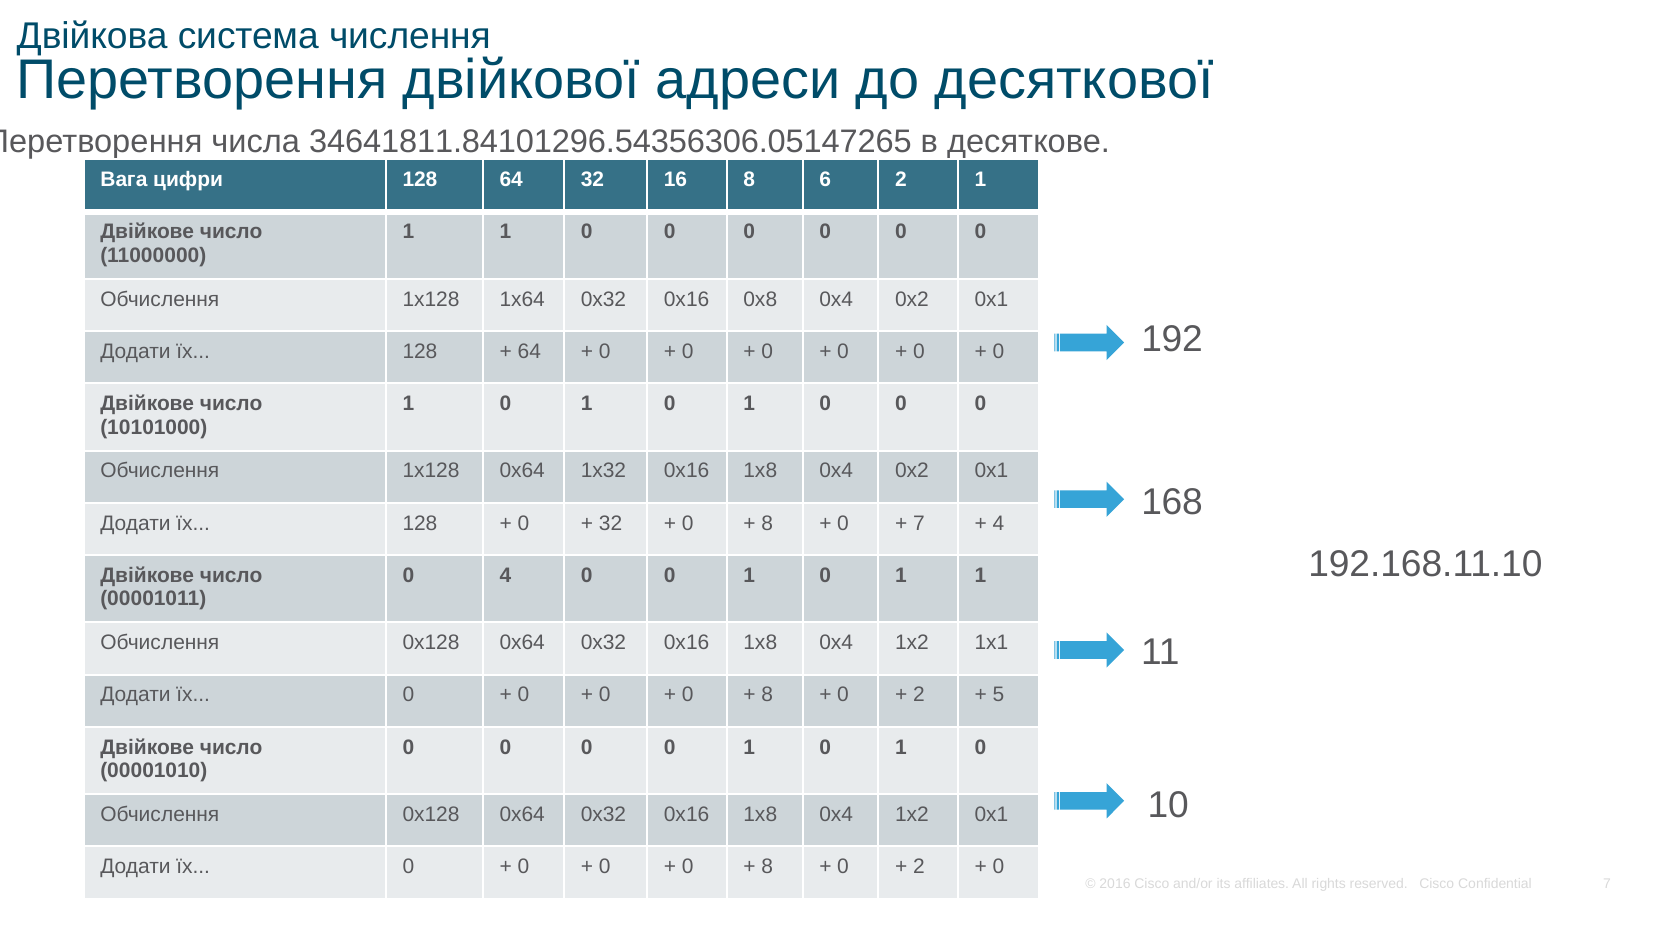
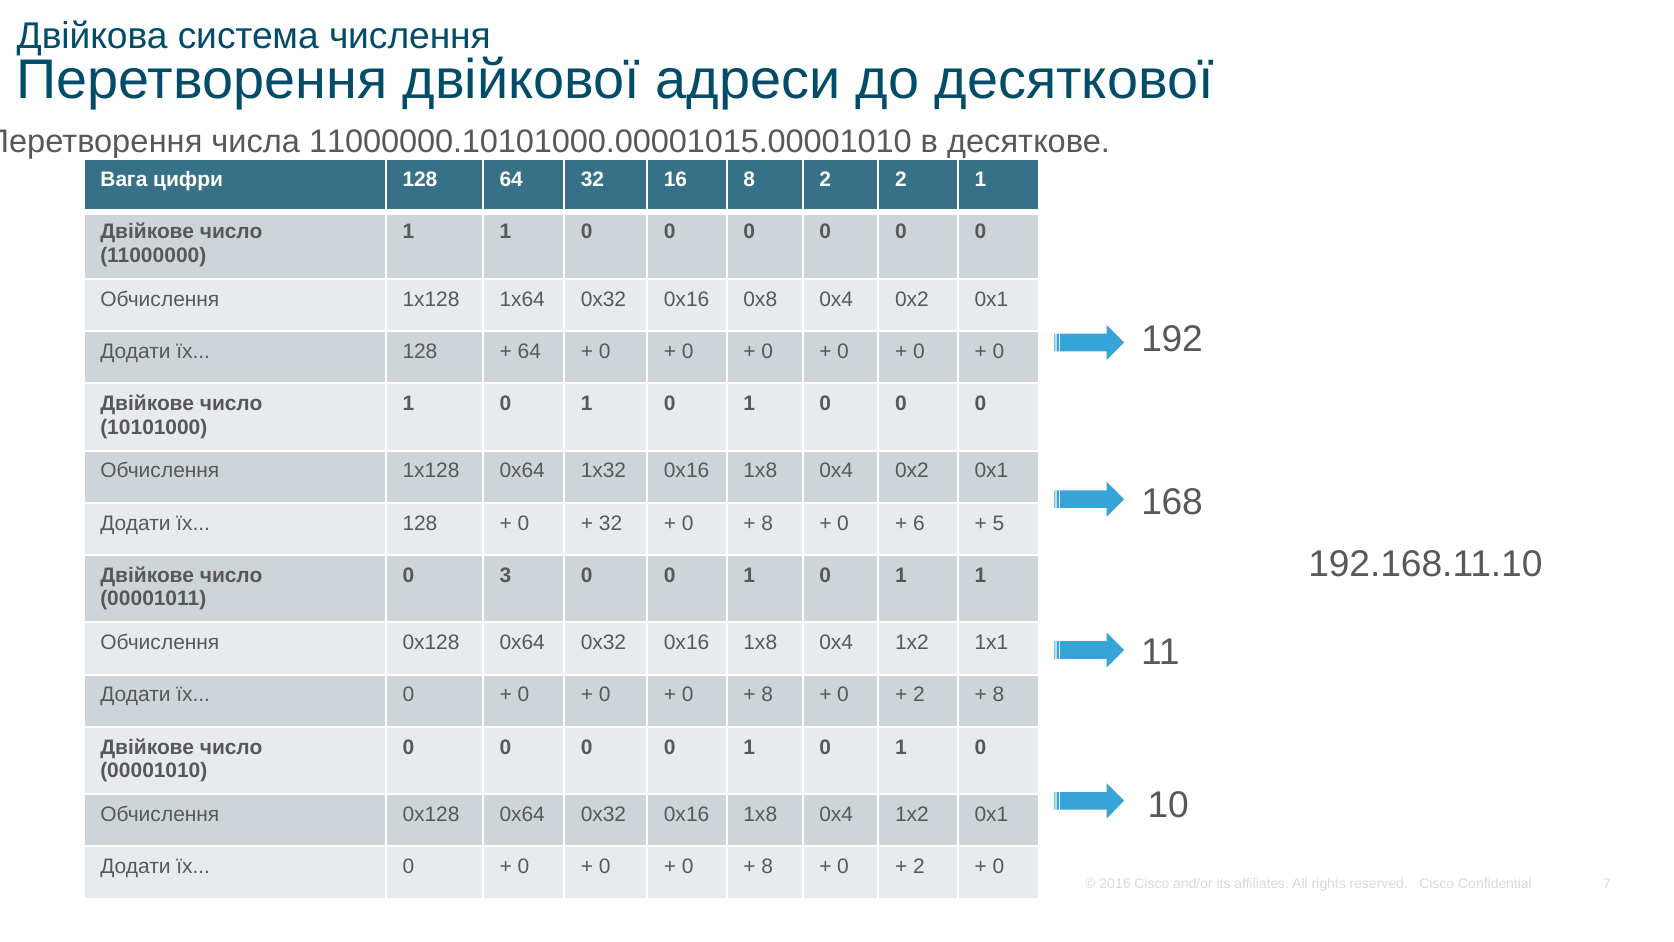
34641811.84101296.54356306.05147265: 34641811.84101296.54356306.05147265 -> 11000000.10101000.00001015.00001010 (610, 142)
8 6: 6 -> 2 (825, 180)
7: 7 -> 6 (919, 523)
4: 4 -> 5 (998, 523)
0 4: 4 -> 3 (506, 575)
5: 5 -> 8 (998, 695)
